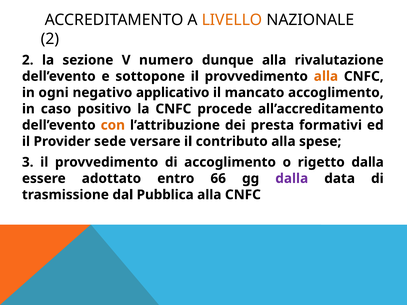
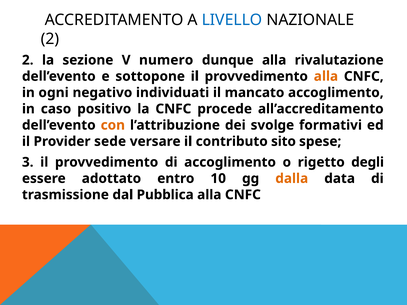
LIVELLO colour: orange -> blue (232, 20)
applicativo: applicativo -> individuati (173, 93)
presta: presta -> svolge (272, 125)
contributo alla: alla -> sito (283, 142)
rigetto dalla: dalla -> degli (368, 162)
66: 66 -> 10 (218, 179)
dalla colour: purple -> orange (292, 179)
